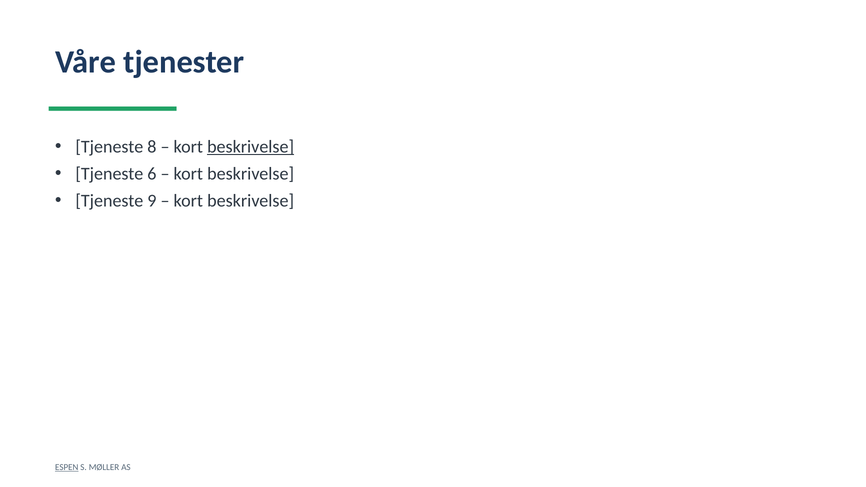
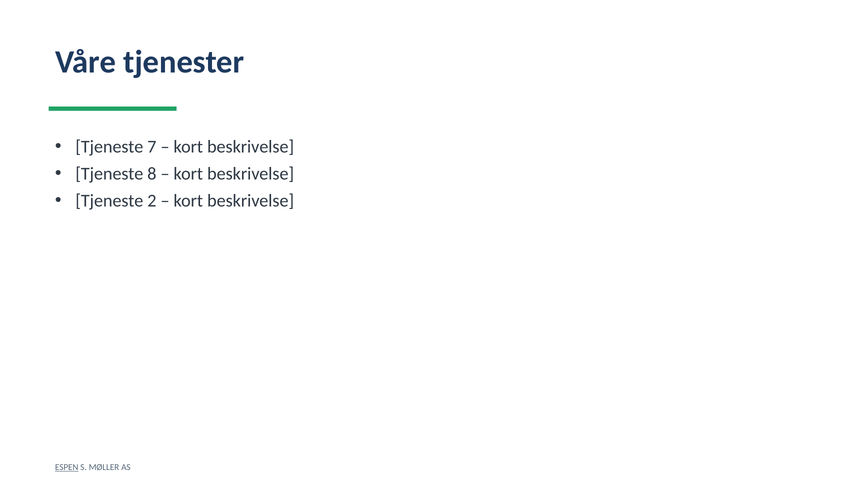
8: 8 -> 7 (152, 147)
beskrivelse underline: present -> none (251, 147)
6: 6 -> 8 (152, 174)
9: 9 -> 2 (152, 201)
